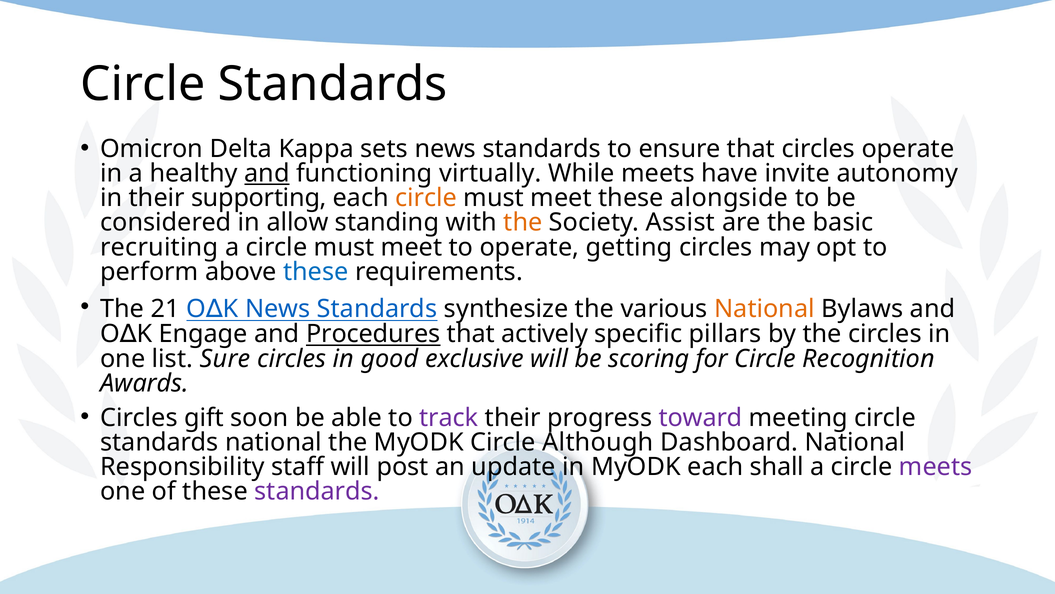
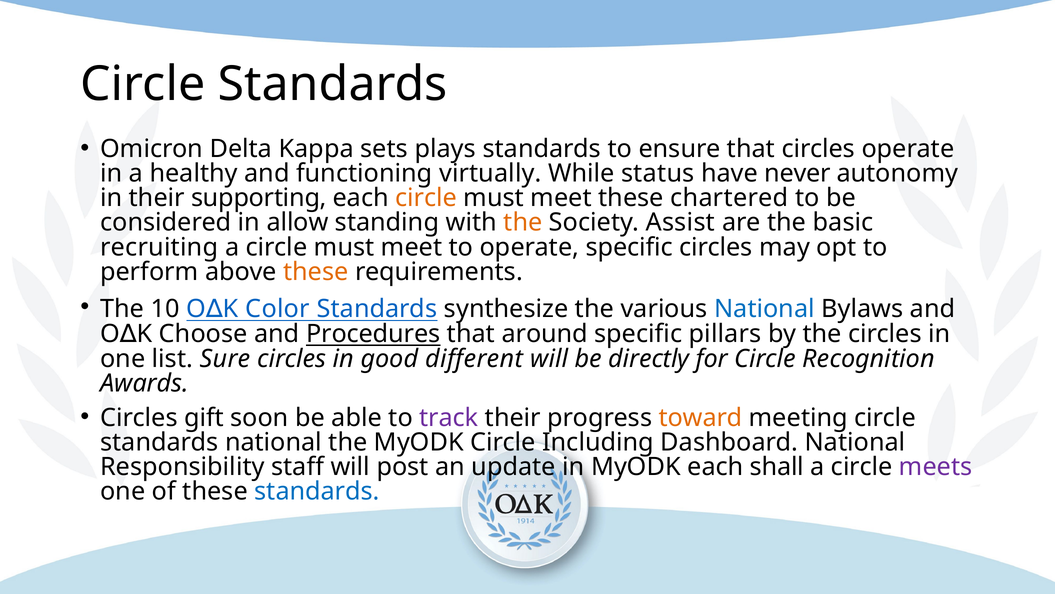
sets news: news -> plays (445, 149)
and underline: present -> none (267, 173)
While meets: meets -> status (658, 173)
invite: invite -> never (797, 173)
alongside: alongside -> chartered (729, 198)
operate getting: getting -> specific (629, 247)
these colour: blue -> orange (316, 272)
21: 21 -> 10 (165, 309)
News: News -> Color (278, 309)
National colour: orange -> blue (764, 309)
Engage: Engage -> Choose (203, 334)
actively: actively -> around (545, 334)
exclusive: exclusive -> different (474, 358)
scoring: scoring -> directly (649, 358)
toward colour: purple -> orange (701, 417)
Although: Although -> Including (598, 442)
standards colour: purple -> blue (317, 491)
